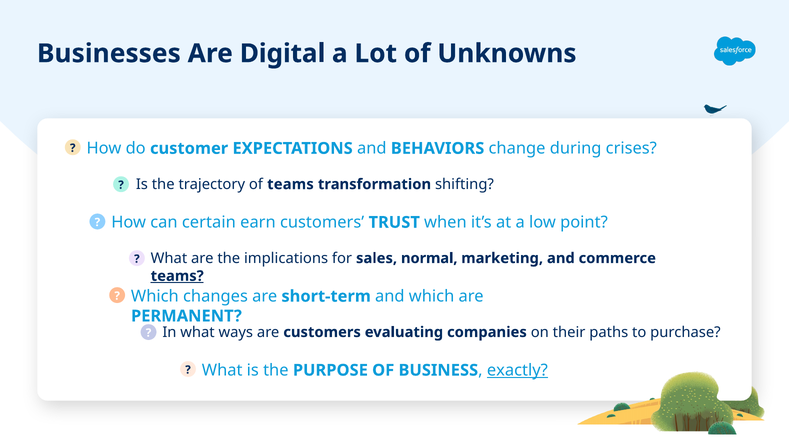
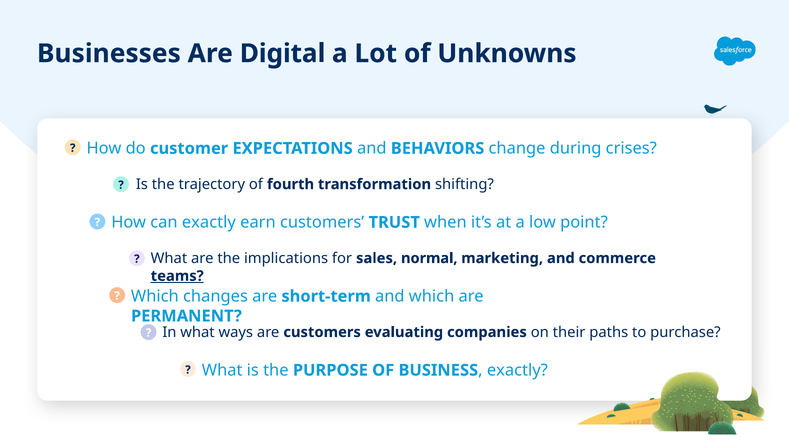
of teams: teams -> fourth (291, 184)
can certain: certain -> exactly (209, 222)
exactly underline: present -> none (517, 370)
